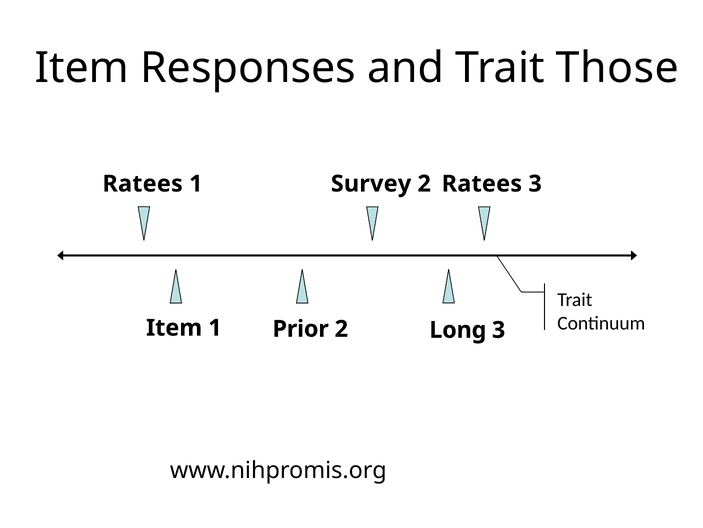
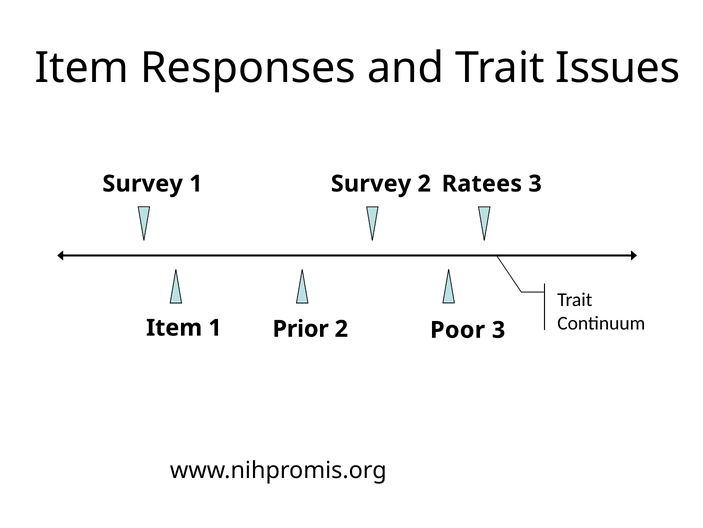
Those: Those -> Issues (618, 68)
Ratees: Ratees -> Survey (143, 184)
Long: Long -> Poor (458, 330)
